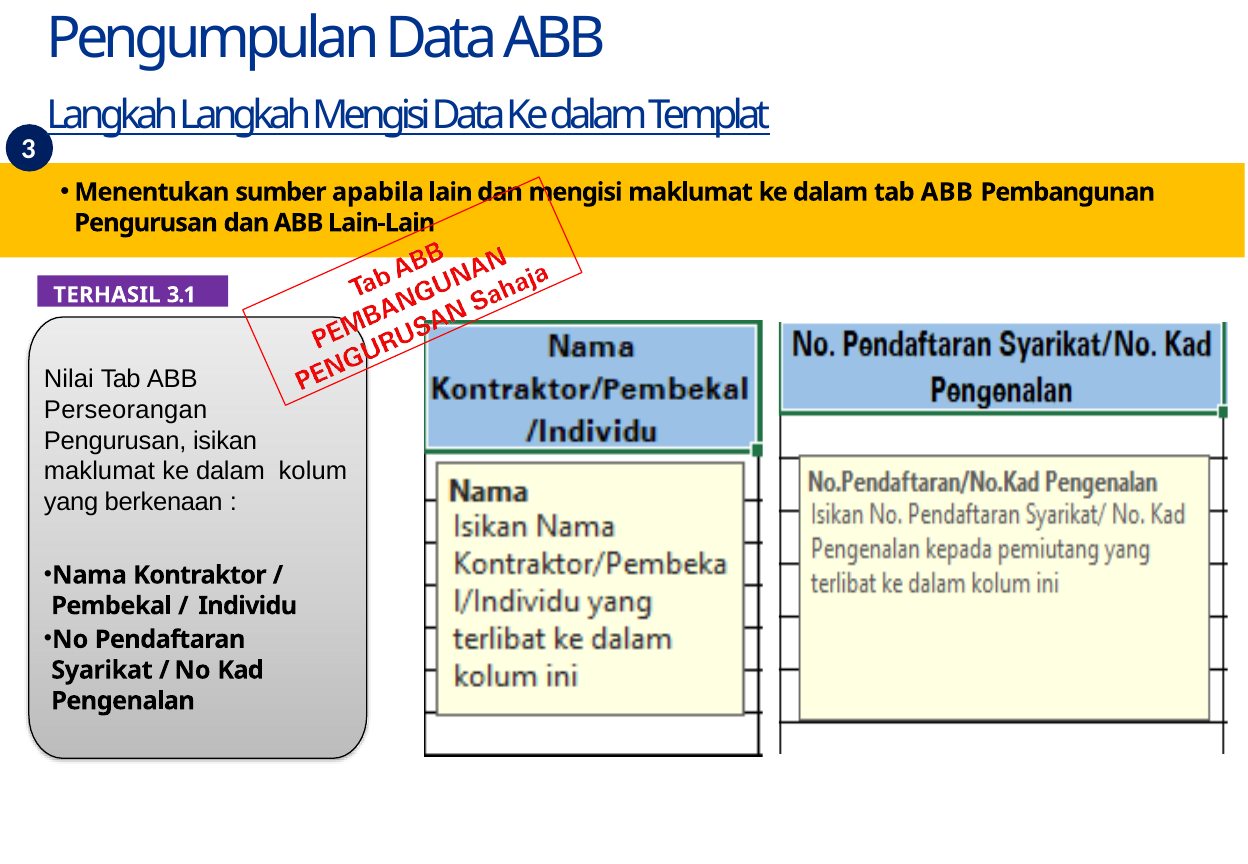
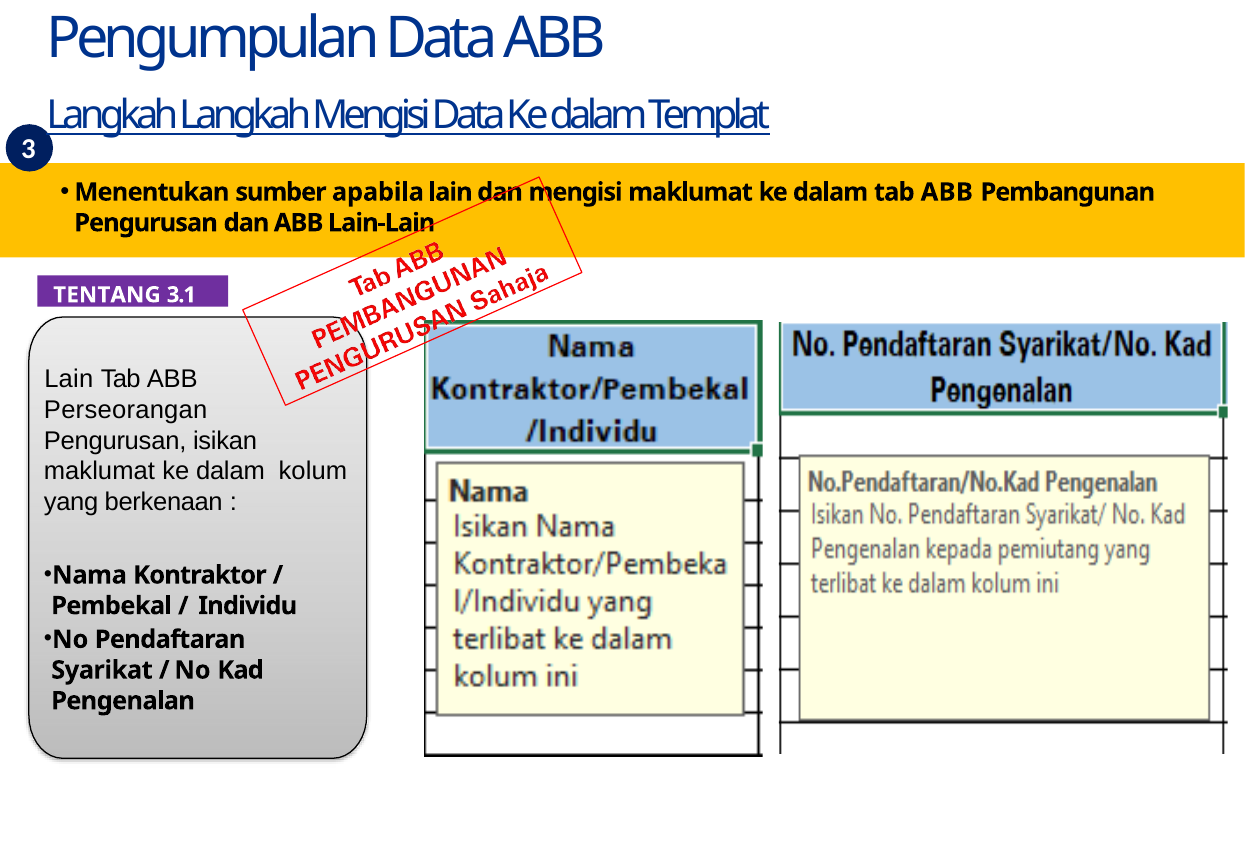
TERHASIL: TERHASIL -> TENTANG (107, 295)
Nilai: Nilai -> Lain (69, 379)
